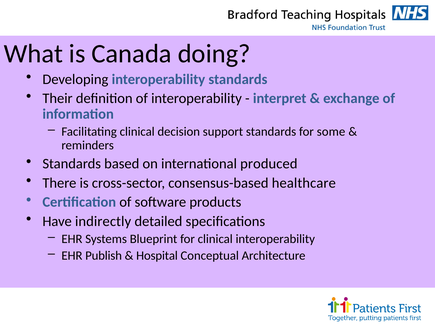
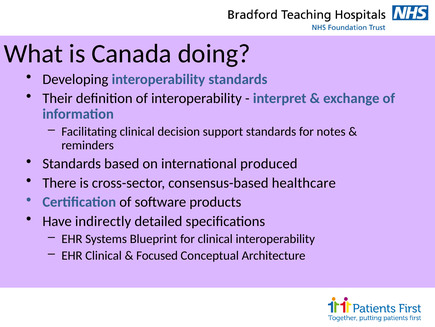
some: some -> notes (331, 131)
EHR Publish: Publish -> Clinical (104, 255)
Hospital: Hospital -> Focused (157, 255)
